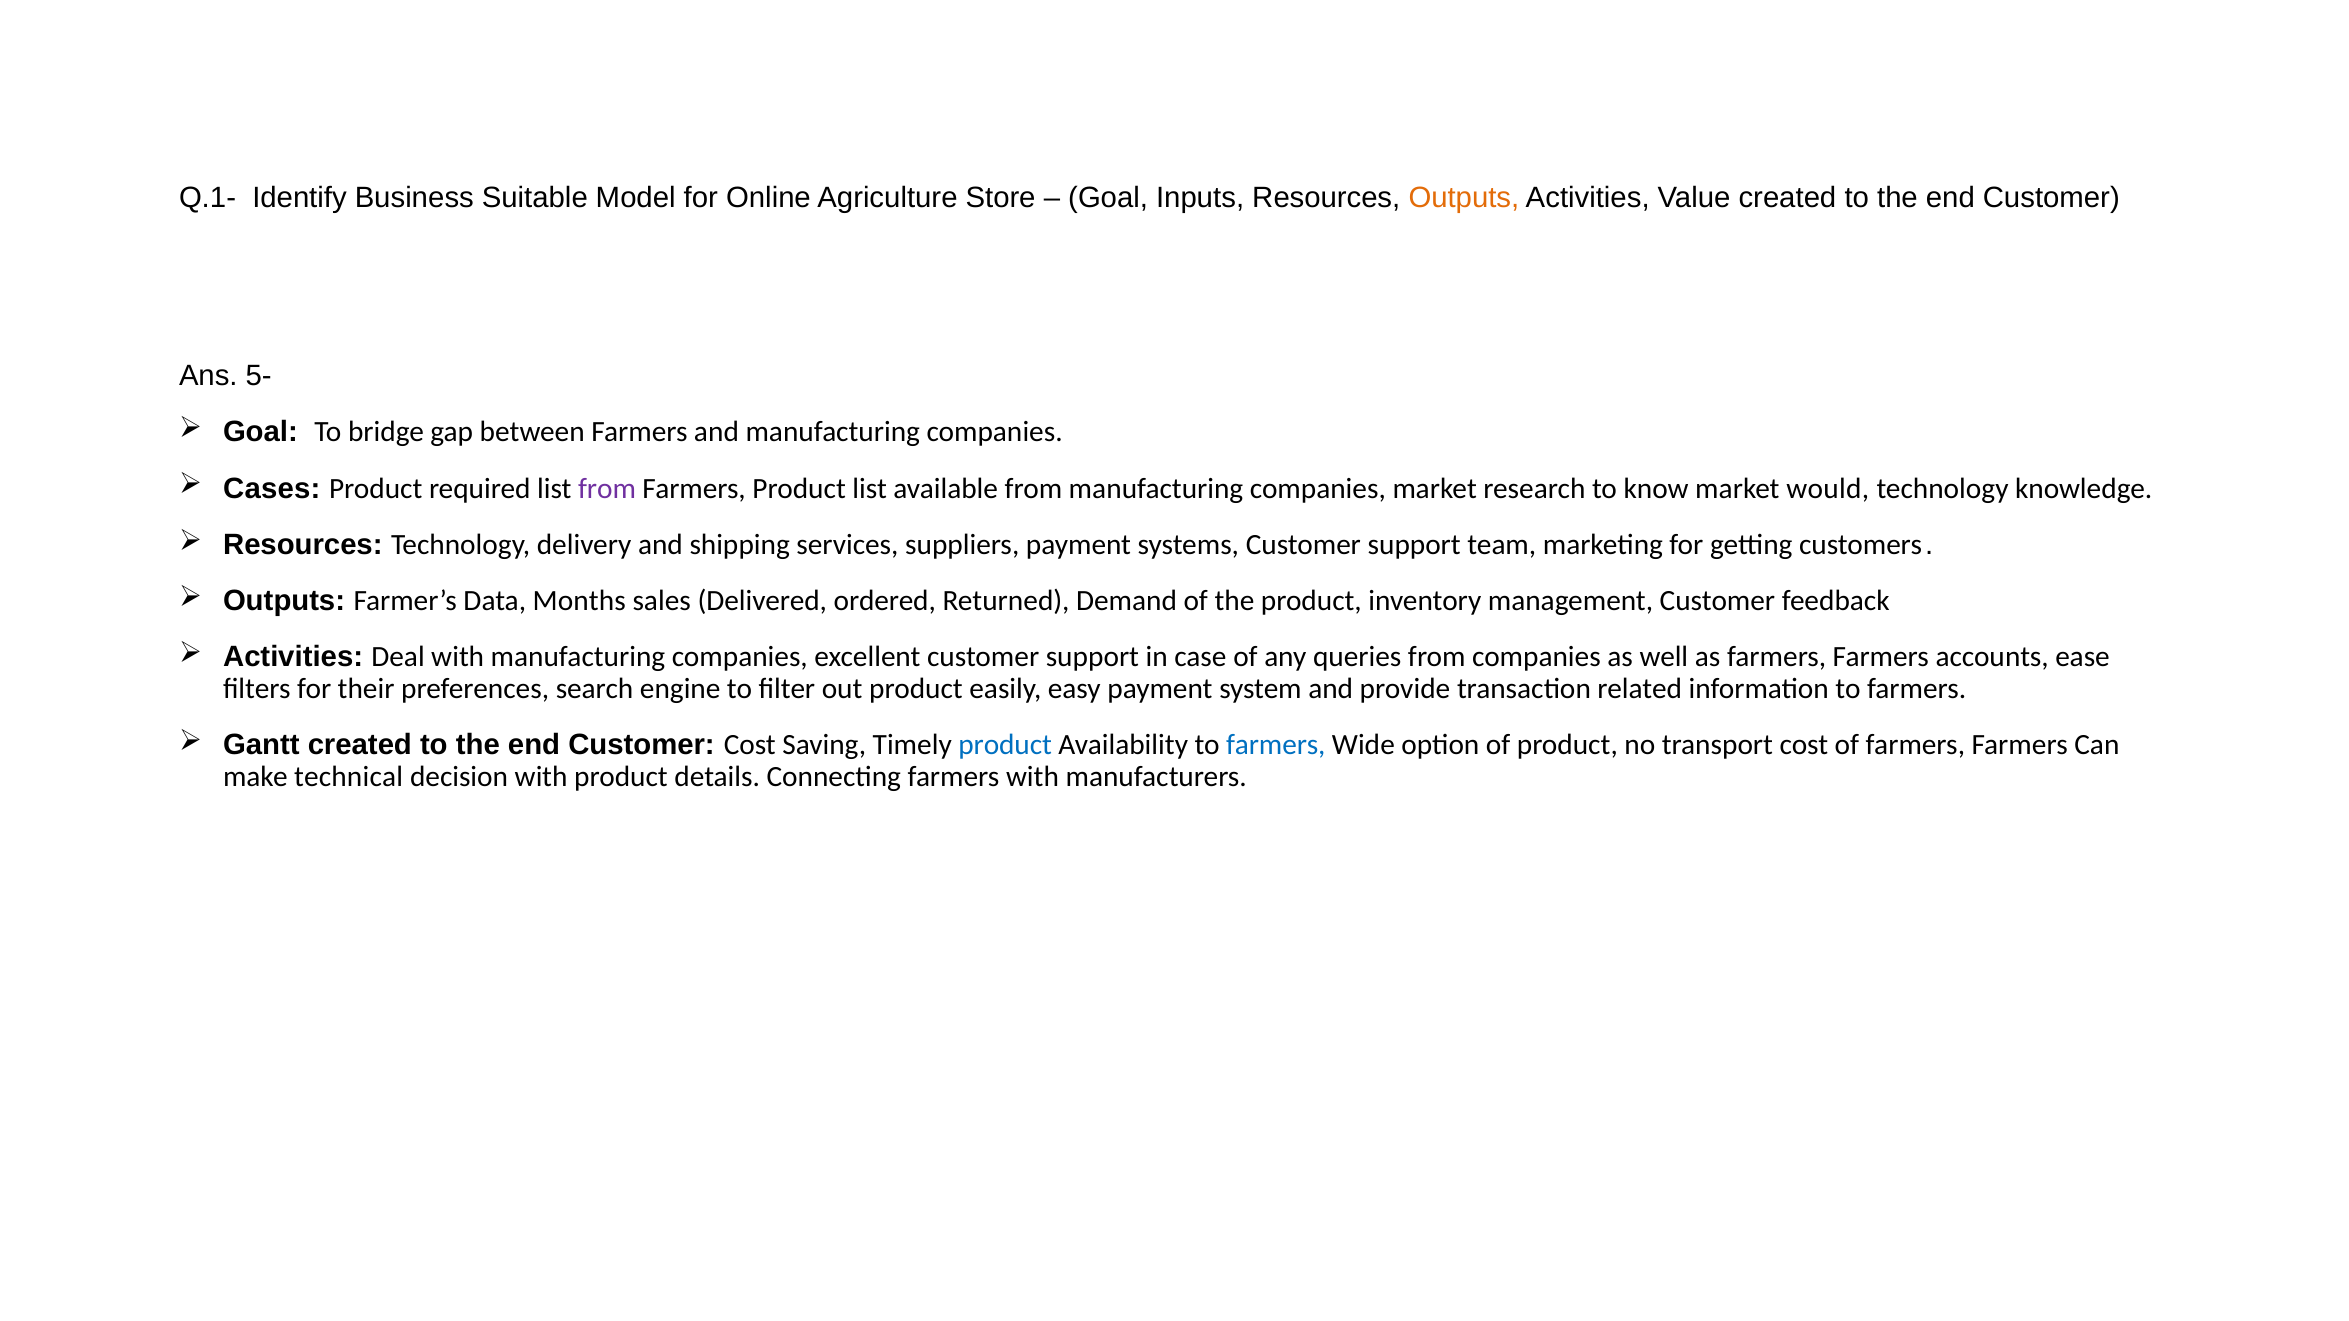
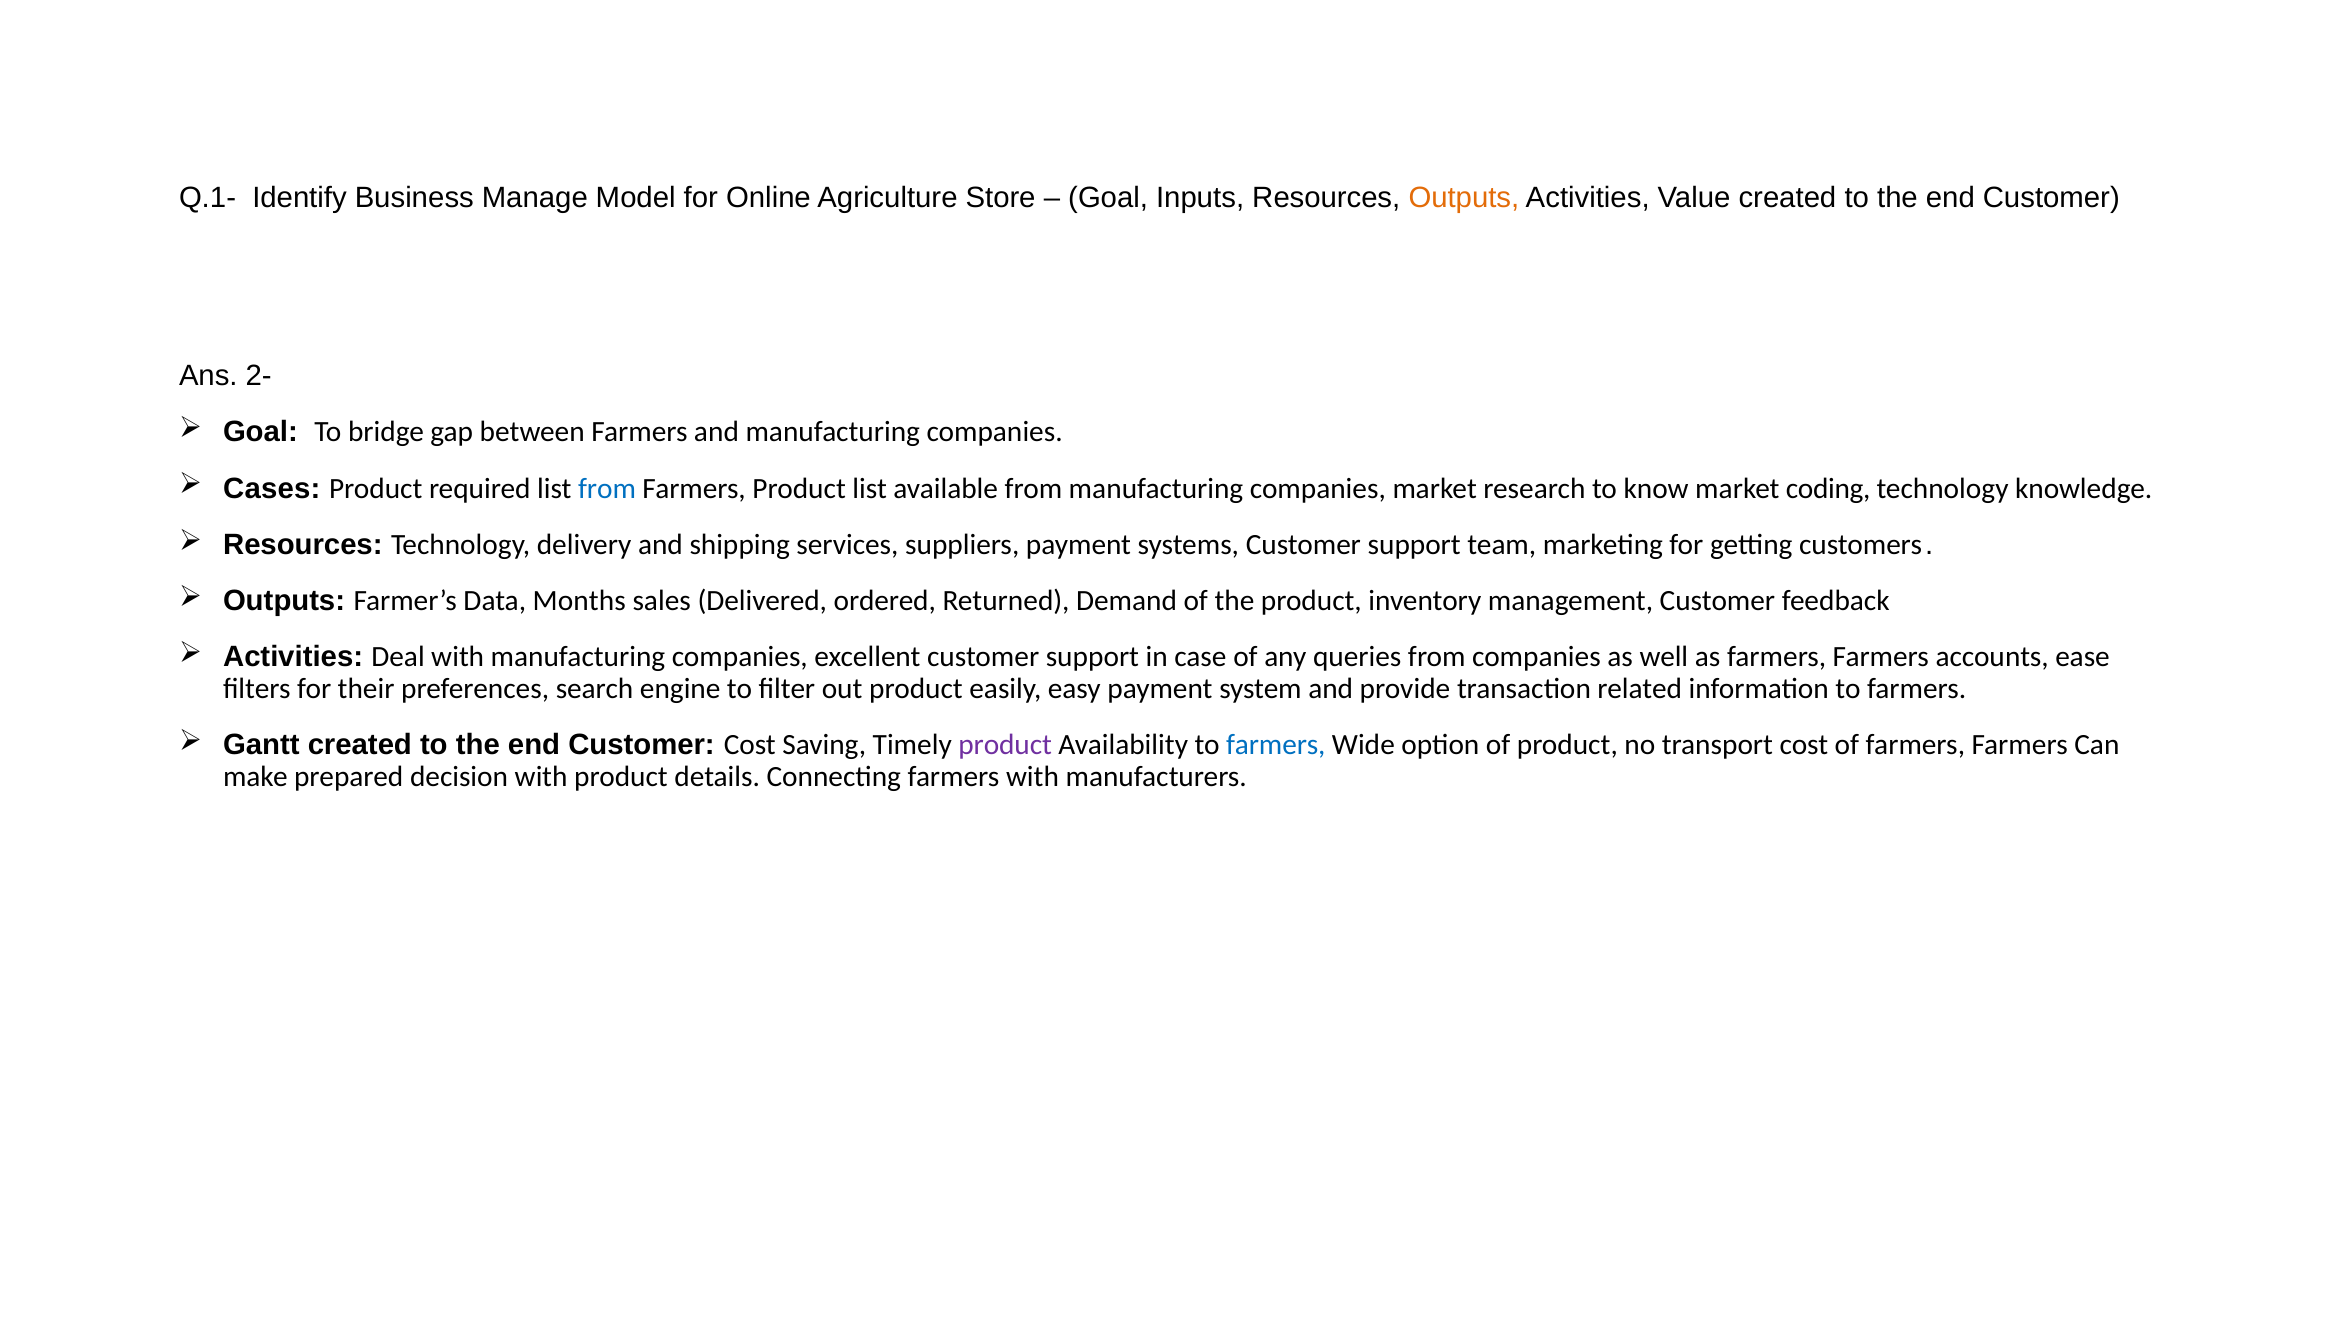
Suitable: Suitable -> Manage (535, 198)
5-: 5- -> 2- (259, 376)
from colour: purple -> blue (607, 489)
would: would -> coding (1828, 489)
product colour: blue -> purple (1005, 745)
technical: technical -> prepared (349, 777)
